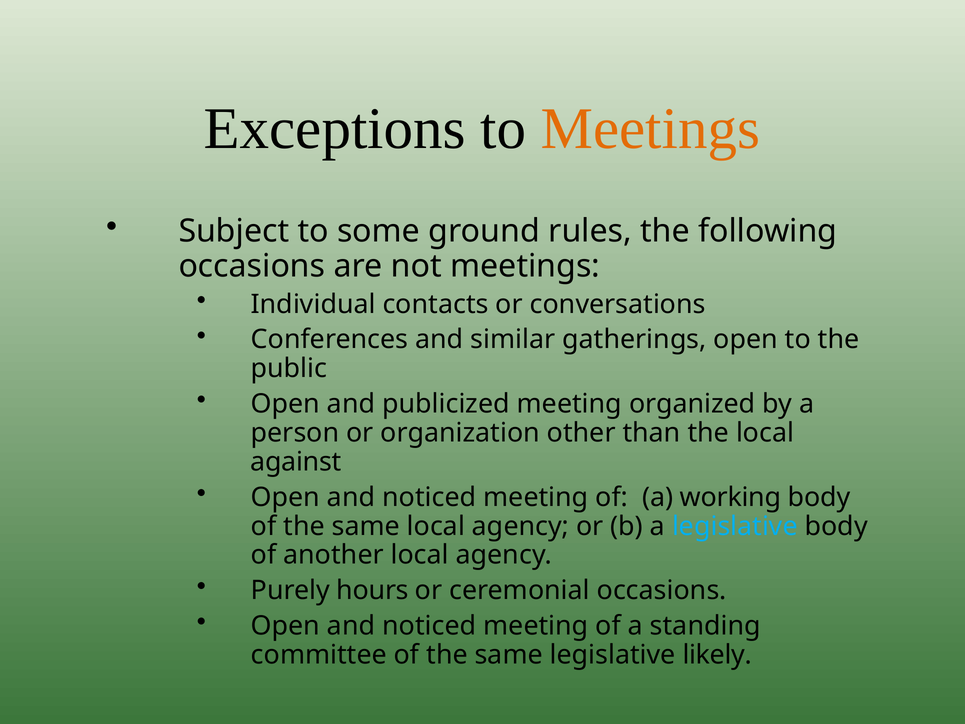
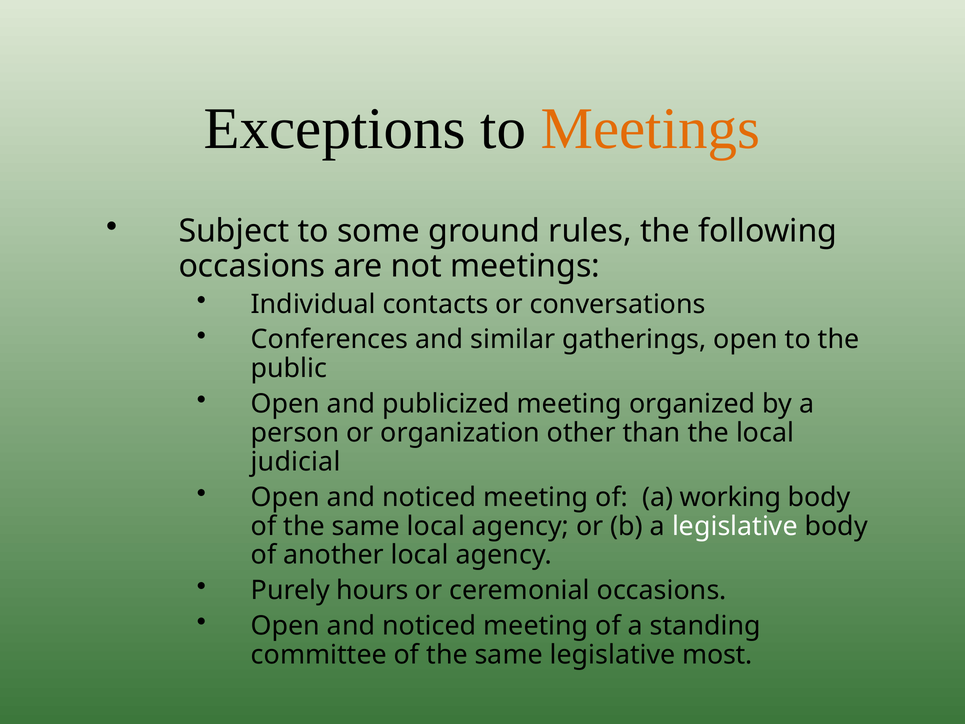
against: against -> judicial (296, 462)
legislative colour: light blue -> white (735, 526)
likely: likely -> most (717, 655)
